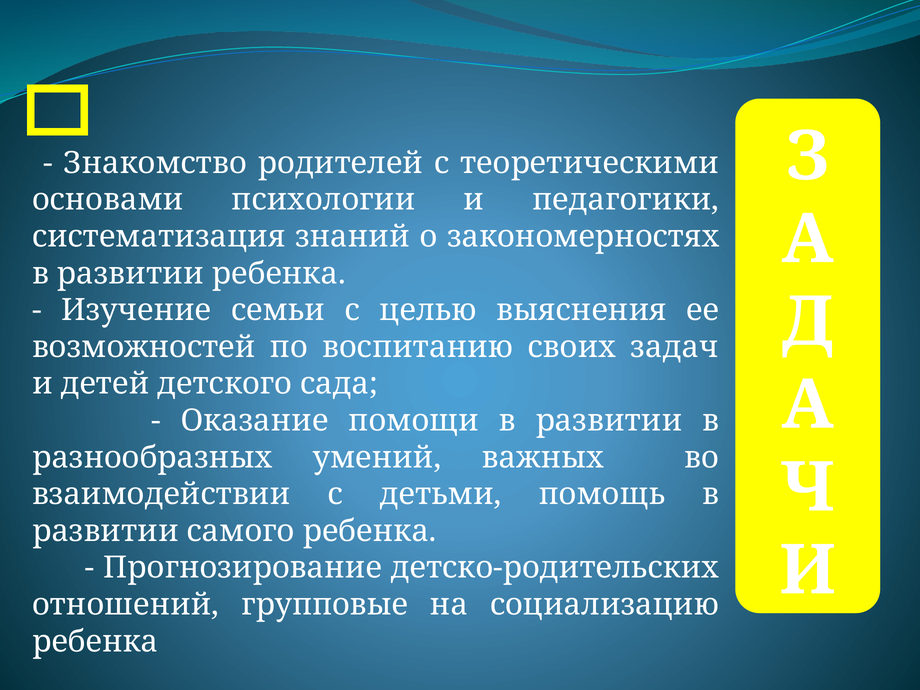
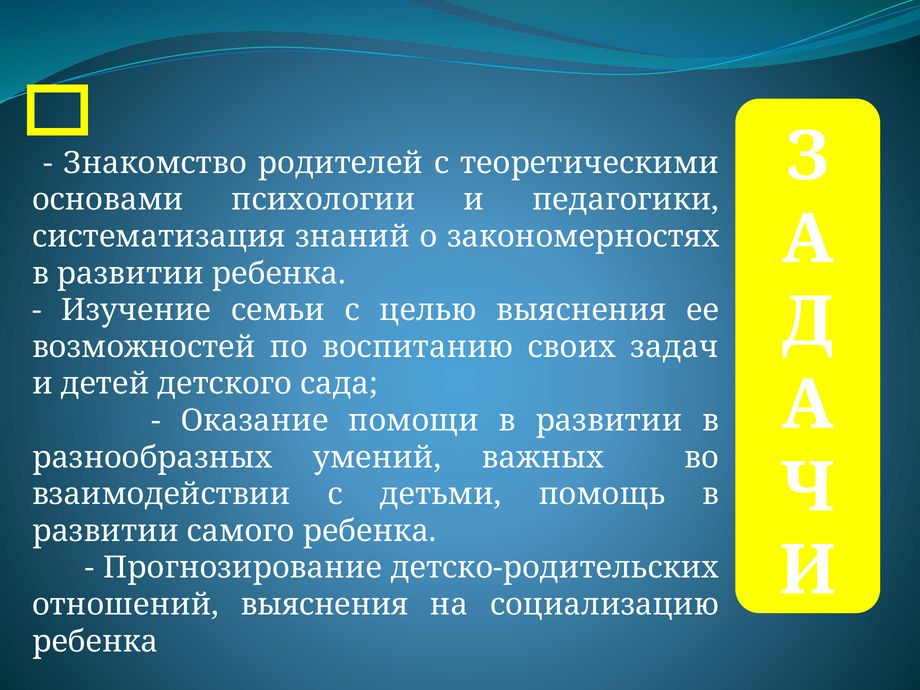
отношений групповые: групповые -> выяснения (325, 605)
